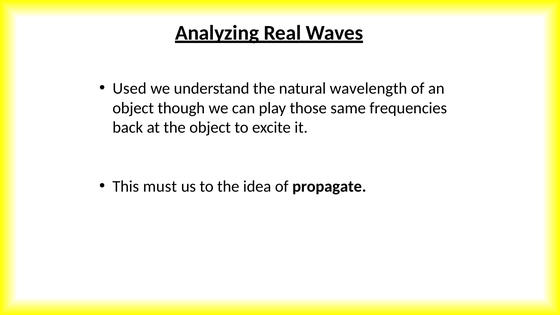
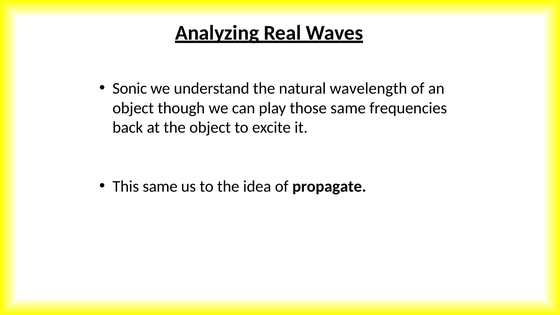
Used: Used -> Sonic (130, 88)
This must: must -> same (160, 186)
